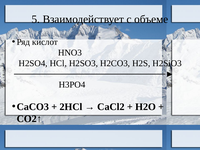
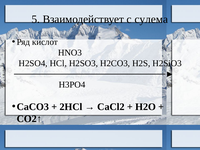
объеме: объеме -> сулема (151, 19)
